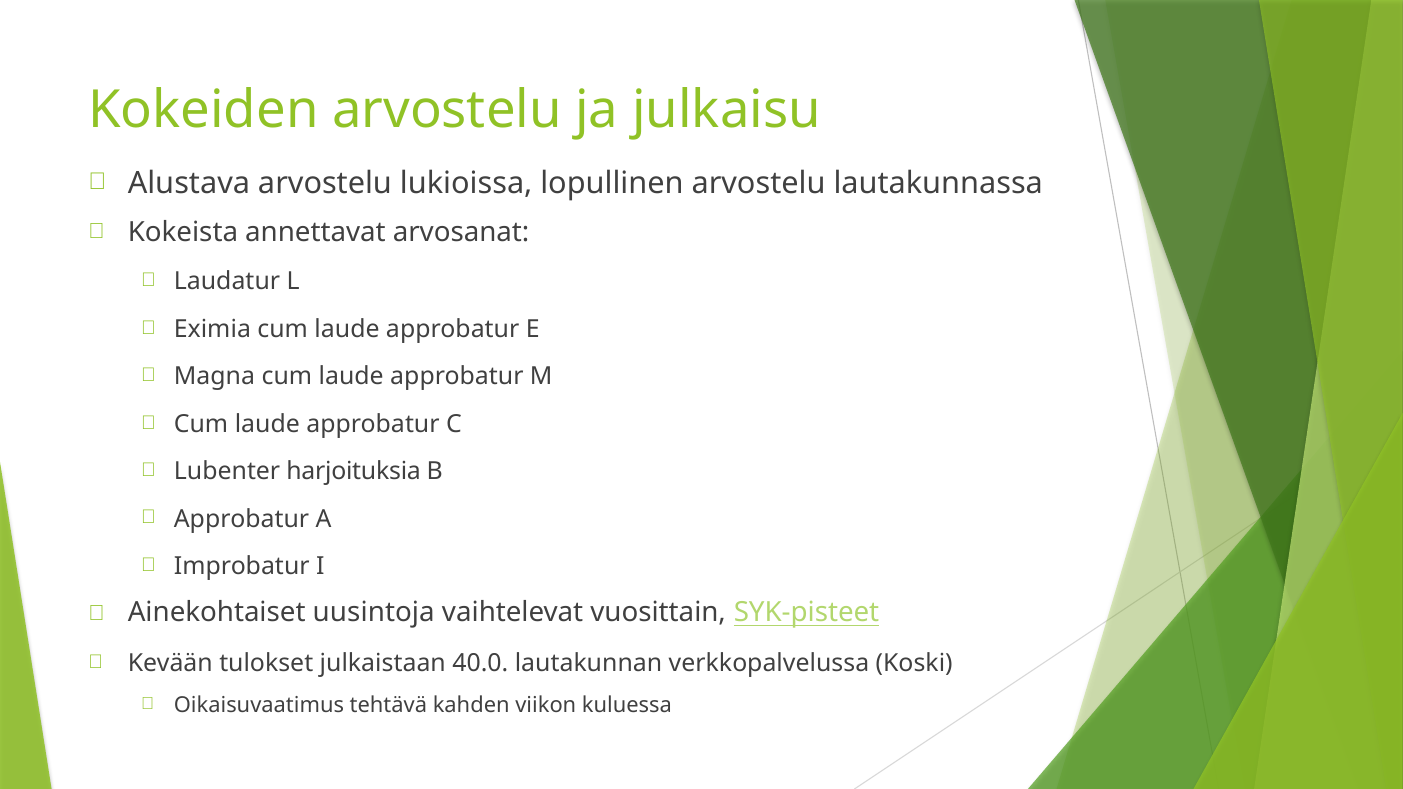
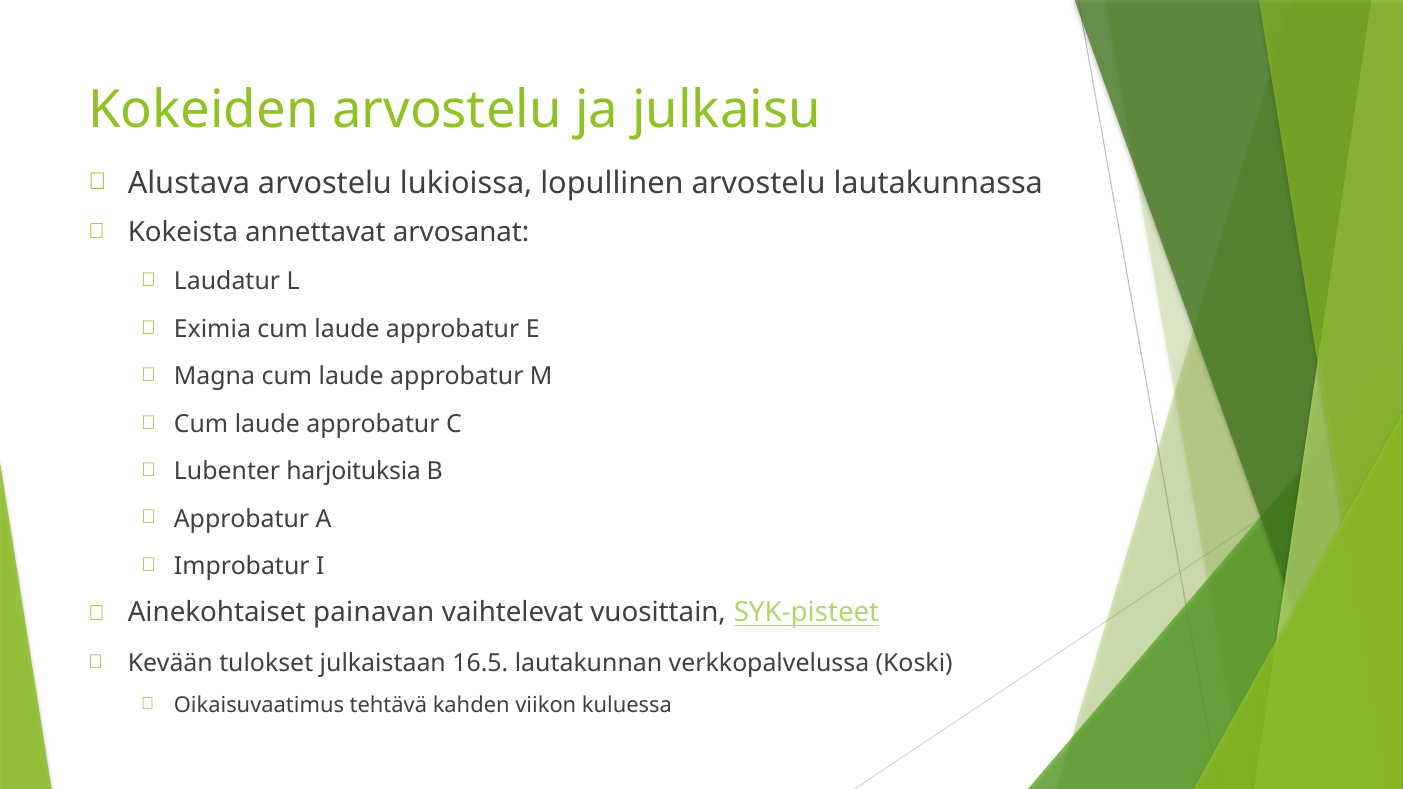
uusintoja: uusintoja -> painavan (374, 613)
40.0: 40.0 -> 16.5 (480, 663)
